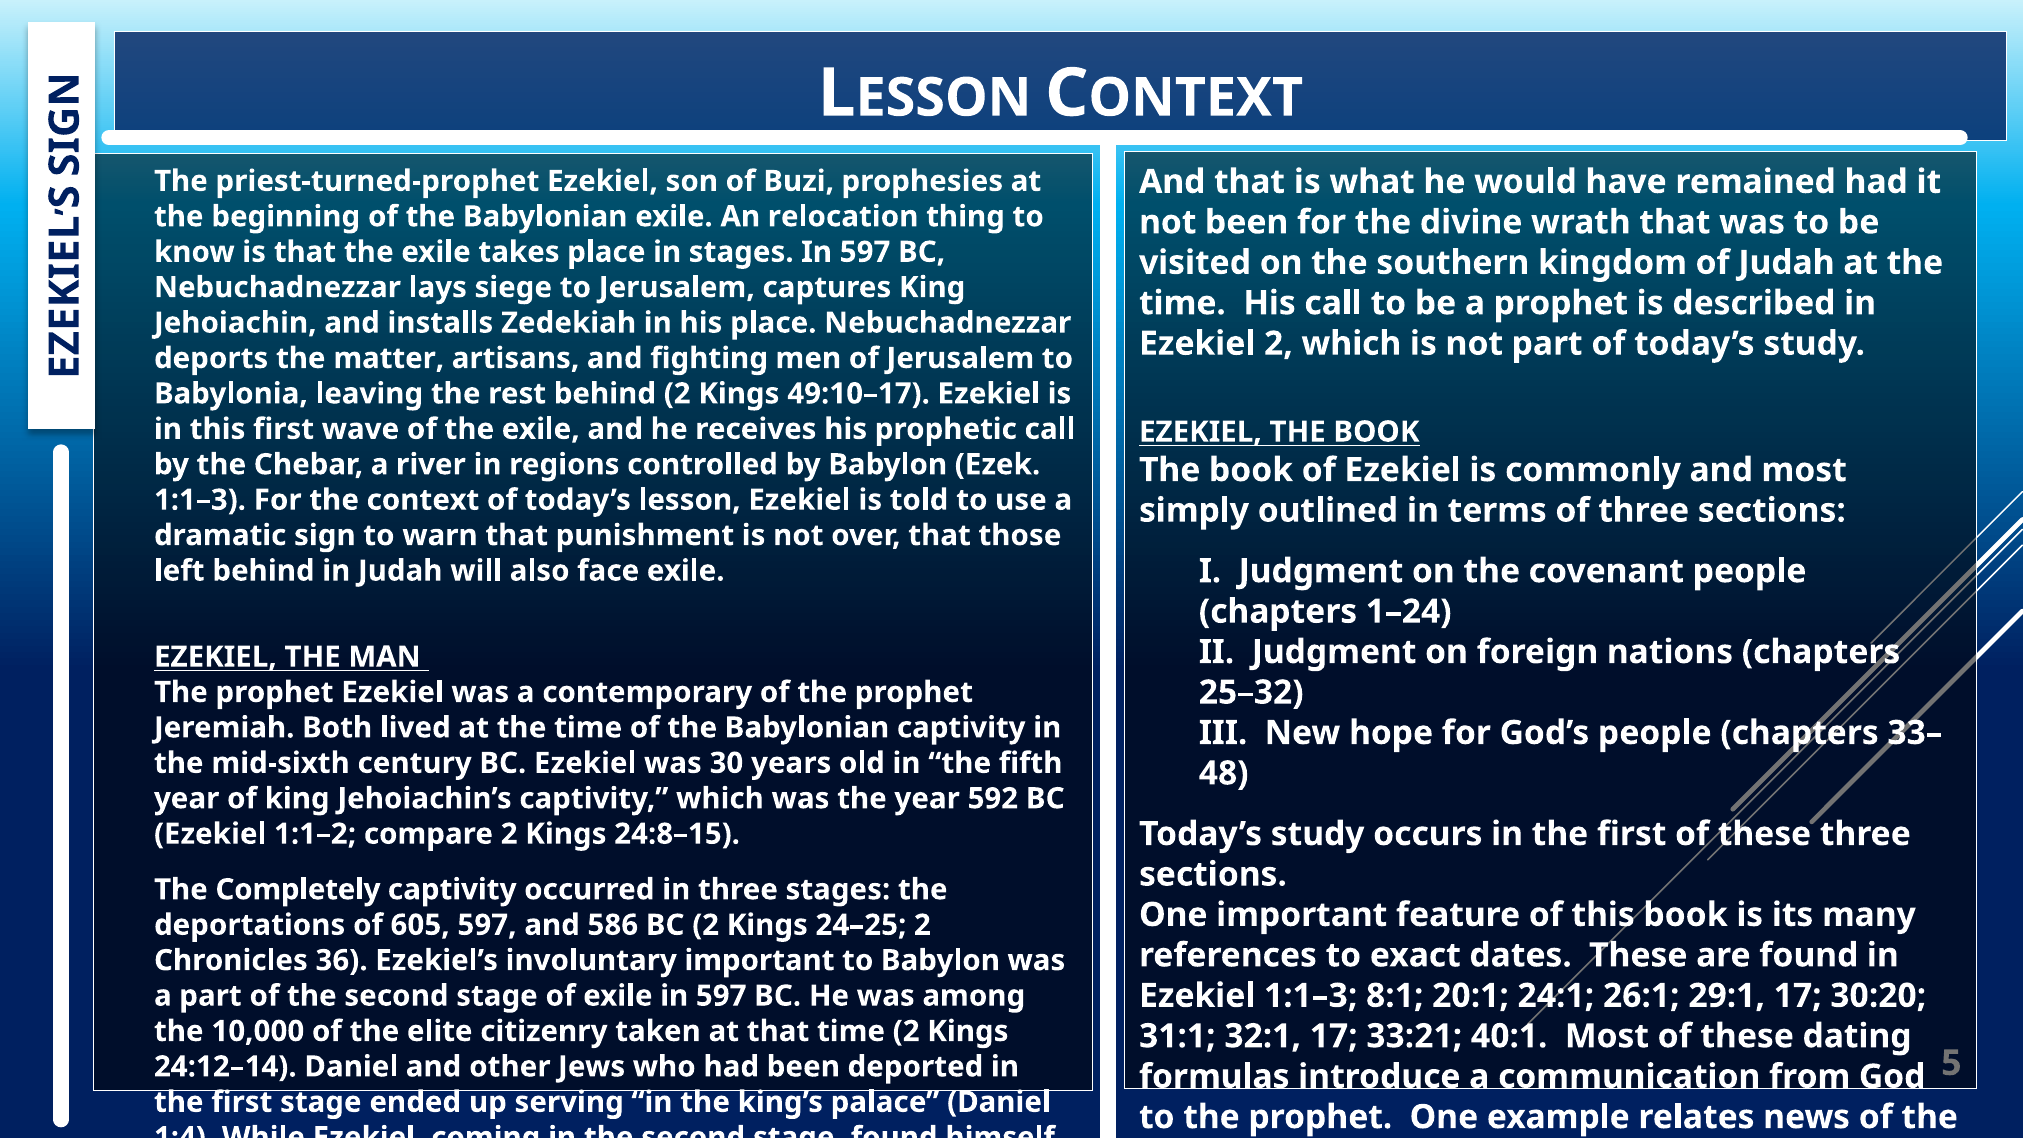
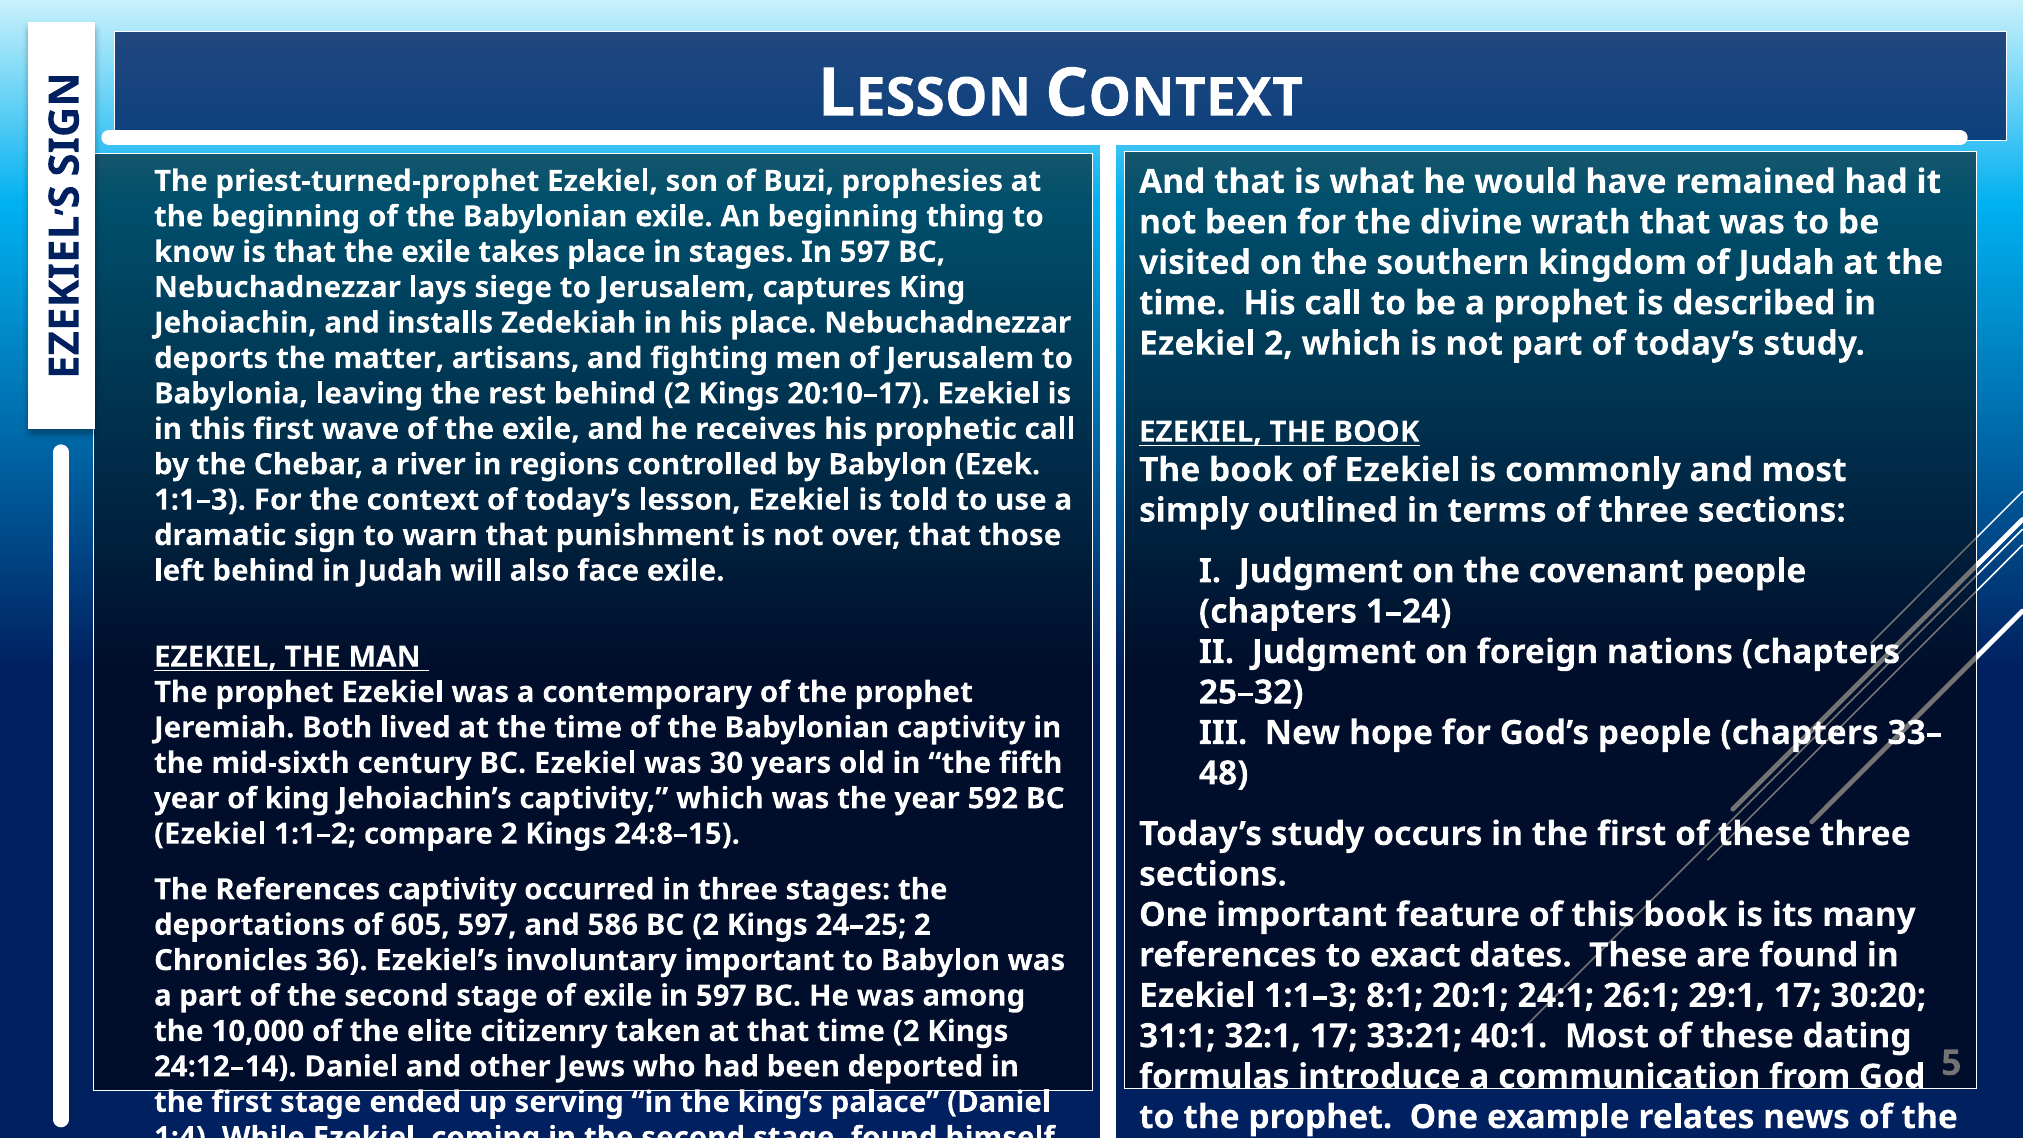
An relocation: relocation -> beginning (843, 217)
49:10–17: 49:10–17 -> 20:10–17 (859, 394)
The Completely: Completely -> References (298, 890)
